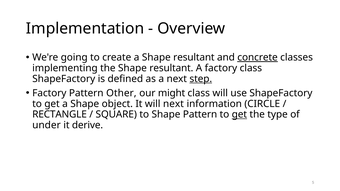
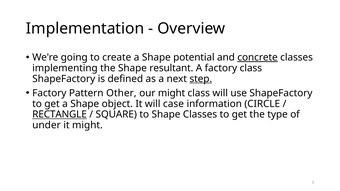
a Shape resultant: resultant -> potential (194, 57)
will next: next -> case (173, 104)
RECTANGLE underline: none -> present (60, 115)
Shape Pattern: Pattern -> Classes (200, 115)
get underline: present -> none (239, 115)
it derive: derive -> might (87, 125)
